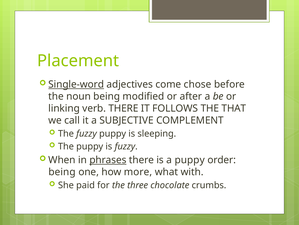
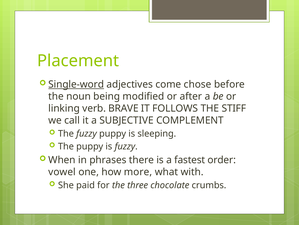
verb THERE: THERE -> BRAVE (123, 108)
THAT: THAT -> STIFF (234, 108)
phrases underline: present -> none (108, 160)
a puppy: puppy -> fastest (190, 160)
being: being -> vowel (62, 171)
